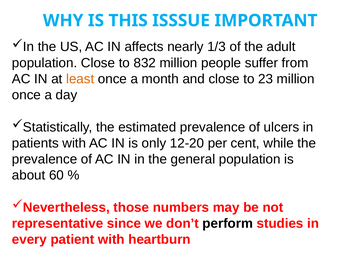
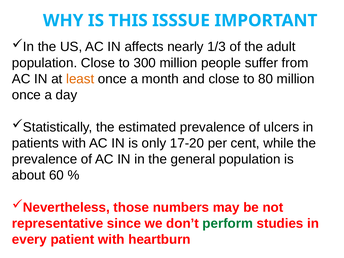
832: 832 -> 300 (145, 63)
23: 23 -> 80 (266, 79)
12-20: 12-20 -> 17-20 (187, 143)
perform colour: black -> green (228, 224)
